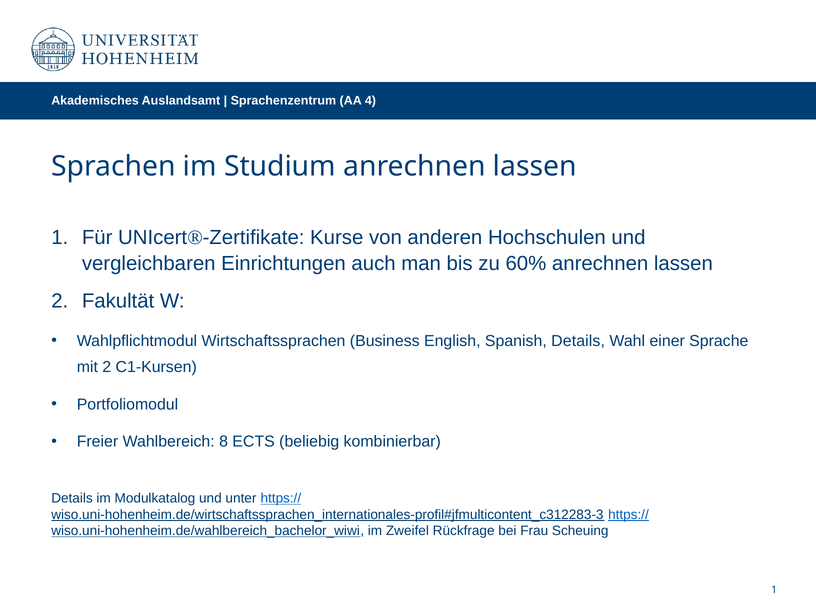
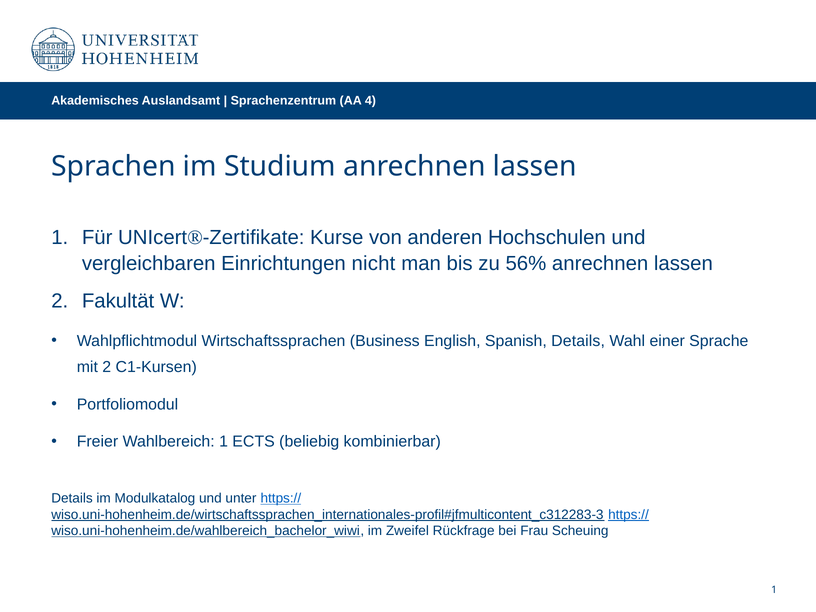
auch: auch -> nicht (373, 264)
60%: 60% -> 56% (526, 264)
Wahlbereich 8: 8 -> 1 (224, 442)
